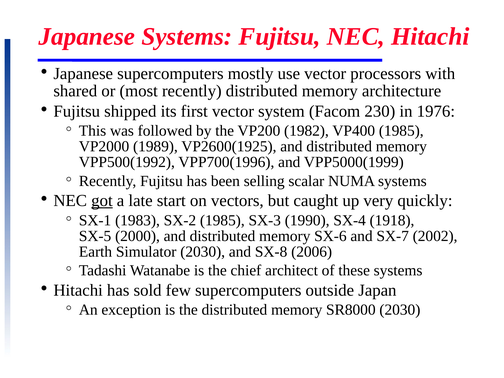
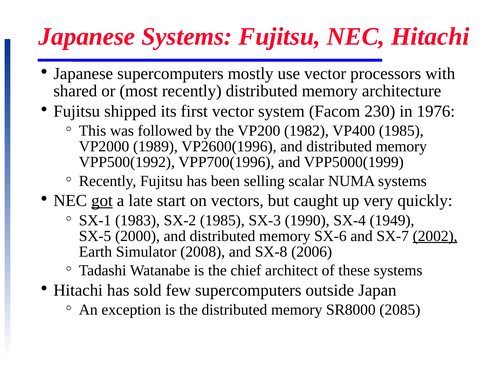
VP2600(1925: VP2600(1925 -> VP2600(1996 (229, 147)
1918: 1918 -> 1949 (392, 220)
2002 underline: none -> present (435, 236)
Simulator 2030: 2030 -> 2008 (203, 252)
SR8000 2030: 2030 -> 2085 (400, 310)
